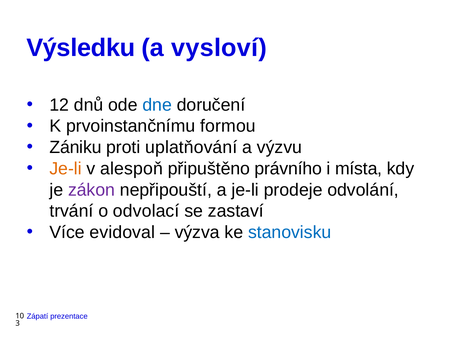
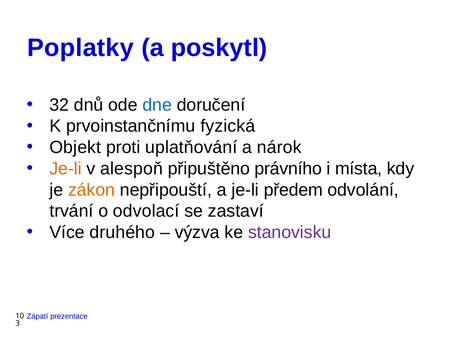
Výsledku: Výsledku -> Poplatky (81, 48)
vysloví: vysloví -> poskytl (219, 48)
12: 12 -> 32 (59, 105)
formou: formou -> fyzická (228, 126)
Zániku: Zániku -> Objekt (75, 147)
výzvu: výzvu -> nárok (279, 147)
zákon colour: purple -> orange (92, 190)
prodeje: prodeje -> předem (293, 190)
evidoval: evidoval -> druhého (122, 232)
stanovisku colour: blue -> purple (290, 232)
